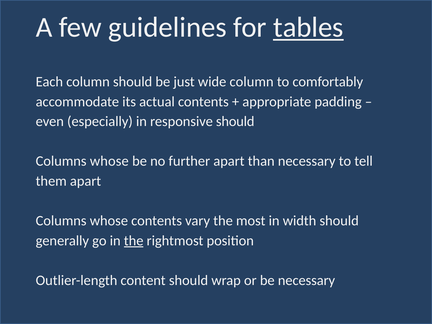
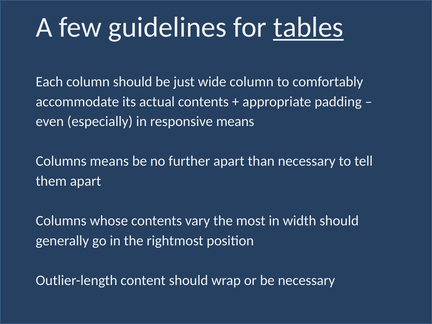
responsive should: should -> means (235, 121)
whose: whose -> means (109, 161)
the underline: present -> none (134, 241)
